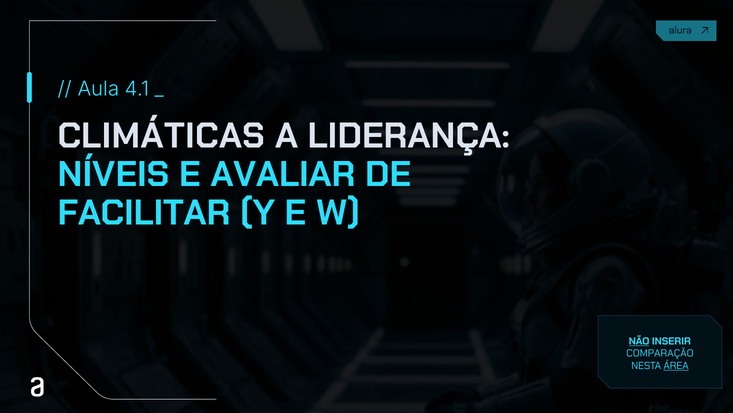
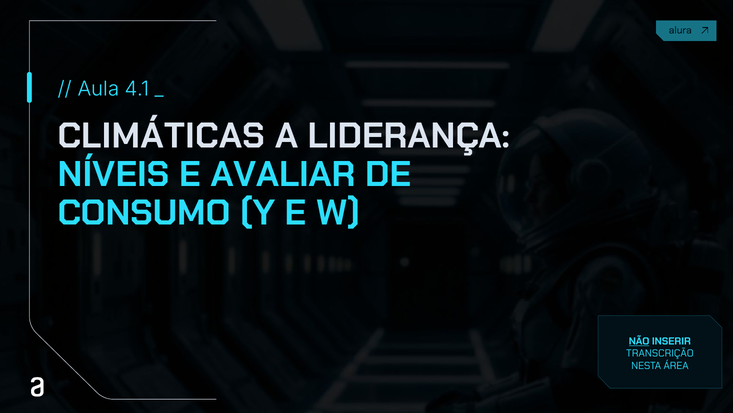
FACILITAR: FACILITAR -> CONSUMO (144, 213)
COMPARAÇÃO: COMPARAÇÃO -> TRANSCRIÇÃO (660, 353)
ÁREA underline: present -> none (676, 365)
